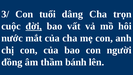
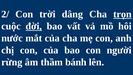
3/: 3/ -> 2/ (5, 14)
tuổi: tuổi -> trời (47, 14)
trọn underline: none -> present (122, 14)
đồng: đồng -> rừng (12, 62)
